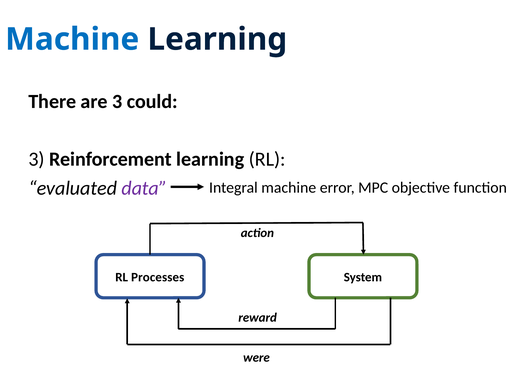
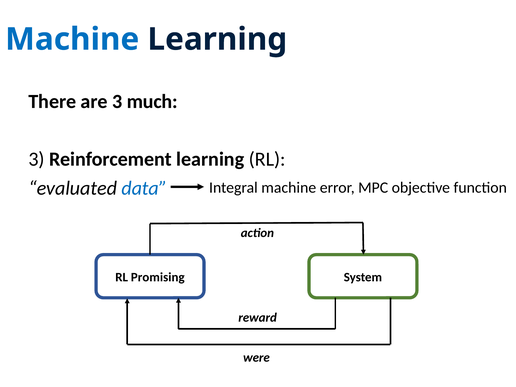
could: could -> much (152, 102)
data colour: purple -> blue (144, 188)
Processes: Processes -> Promising (158, 277)
